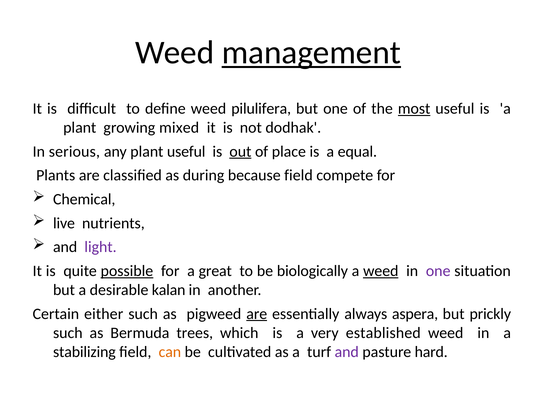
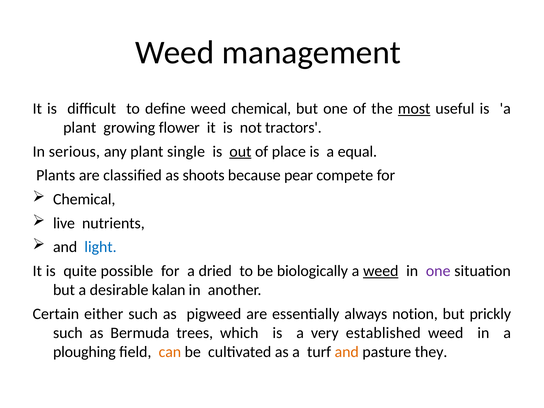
management underline: present -> none (311, 53)
weed pilulifera: pilulifera -> chemical (261, 109)
mixed: mixed -> flower (179, 128)
dodhak: dodhak -> tractors (293, 128)
plant useful: useful -> single (186, 151)
during: during -> shoots (204, 175)
because field: field -> pear (299, 175)
light colour: purple -> blue (101, 247)
possible underline: present -> none (127, 271)
great: great -> dried (215, 271)
are underline: present -> none (257, 314)
aspera: aspera -> notion (415, 314)
stabilizing: stabilizing -> ploughing (84, 352)
and colour: purple -> orange (347, 352)
hard: hard -> they (431, 352)
